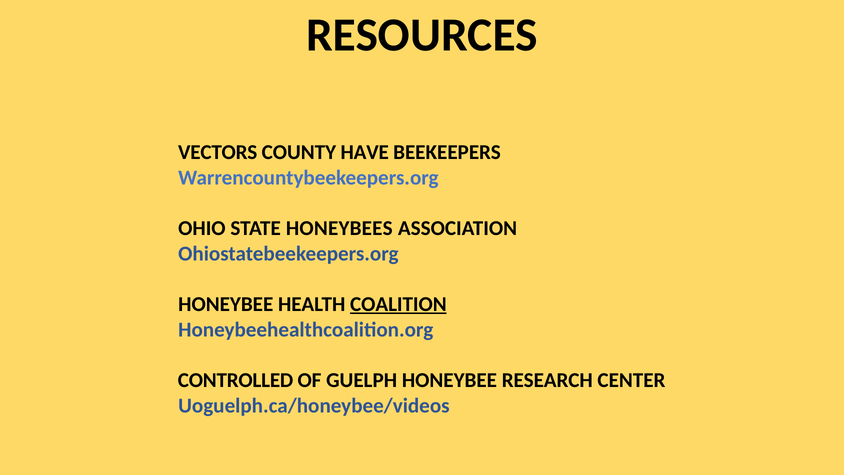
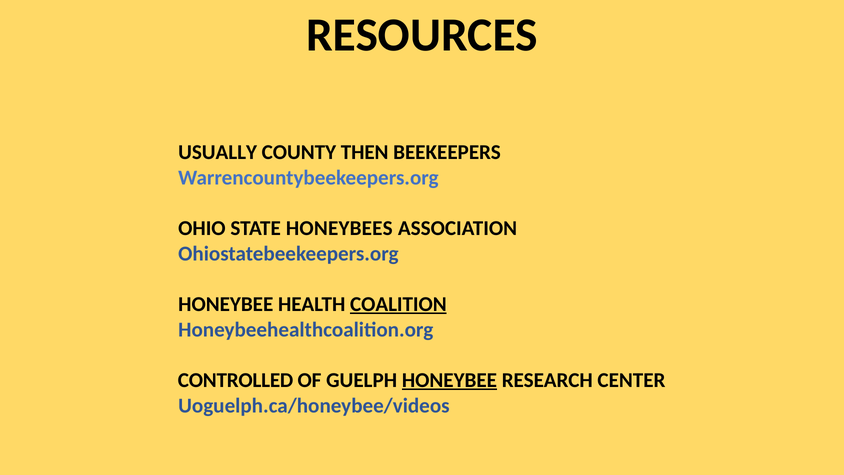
VECTORS: VECTORS -> USUALLY (218, 152)
HAVE: HAVE -> THEN (365, 152)
HONEYBEE underline: none -> present (449, 380)
